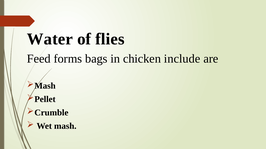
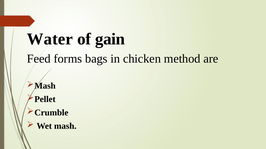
flies: flies -> gain (110, 39)
include: include -> method (182, 59)
